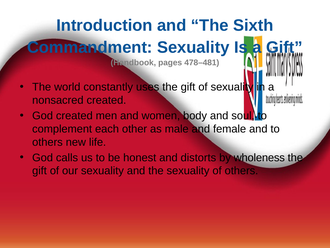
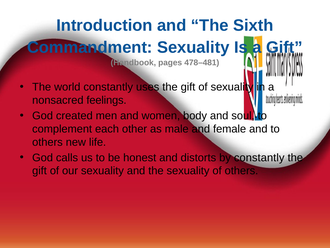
nonsacred created: created -> feelings (106, 100)
by wholeness: wholeness -> constantly (259, 157)
